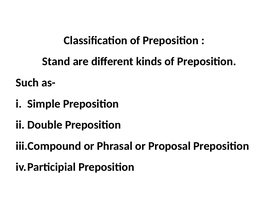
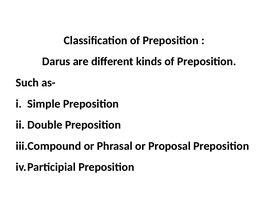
Stand: Stand -> Darus (56, 62)
